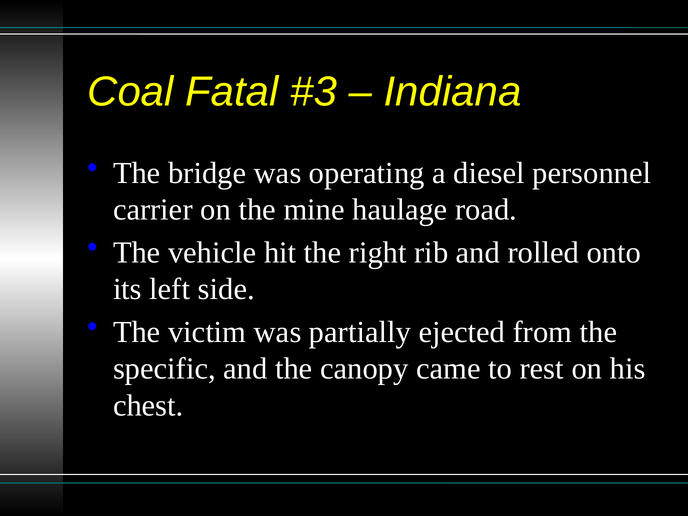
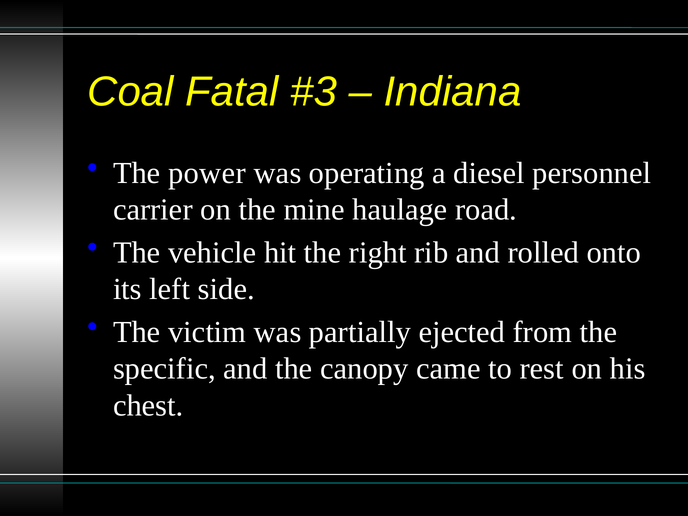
bridge: bridge -> power (207, 173)
